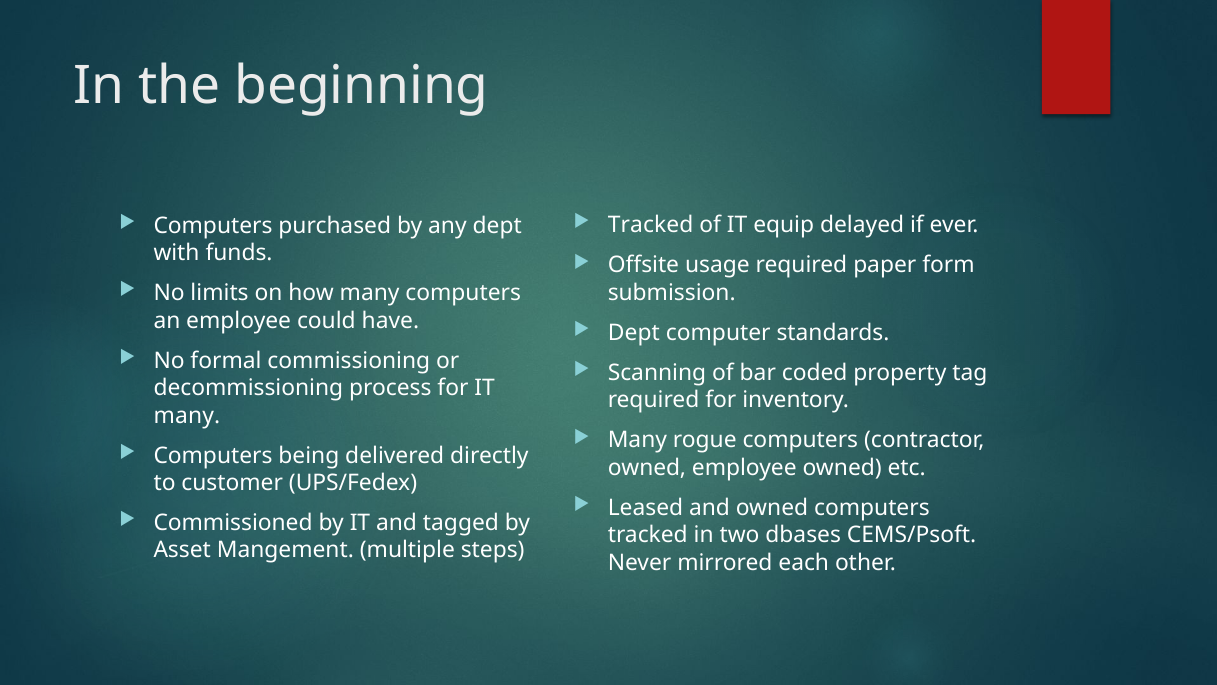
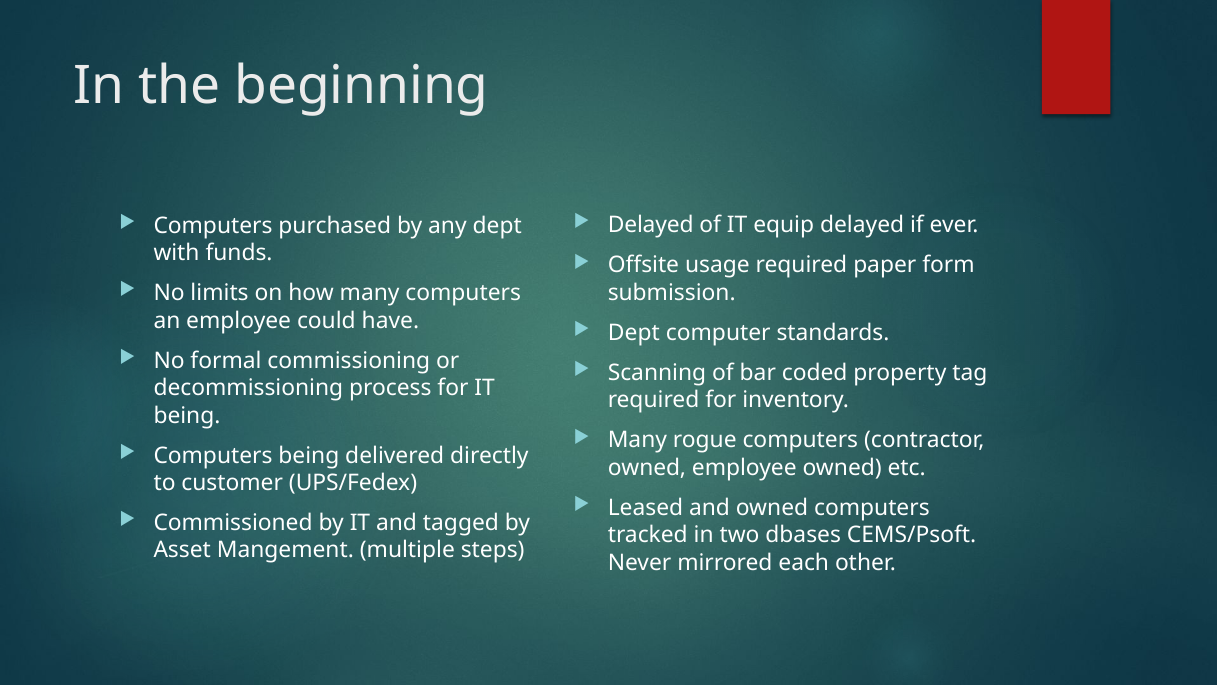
Tracked: Tracked -> Delayed (651, 225)
many: many -> being (187, 415)
